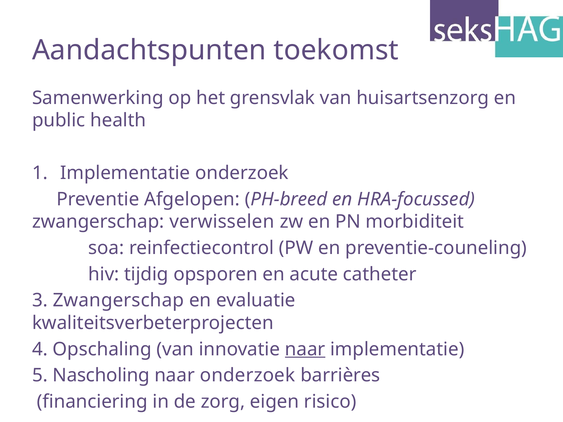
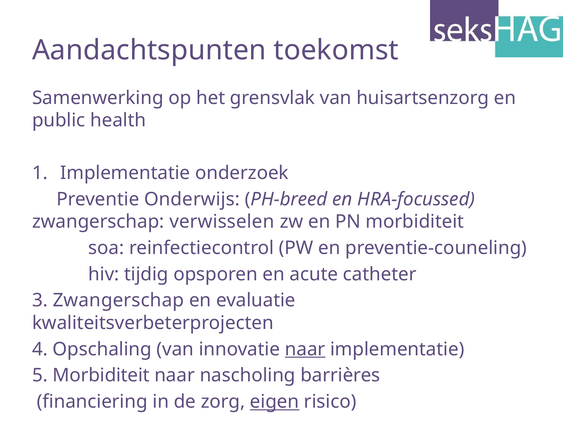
Afgelopen: Afgelopen -> Onderwijs (192, 199)
5 Nascholing: Nascholing -> Morbiditeit (101, 376)
naar onderzoek: onderzoek -> nascholing (248, 376)
eigen underline: none -> present (275, 402)
